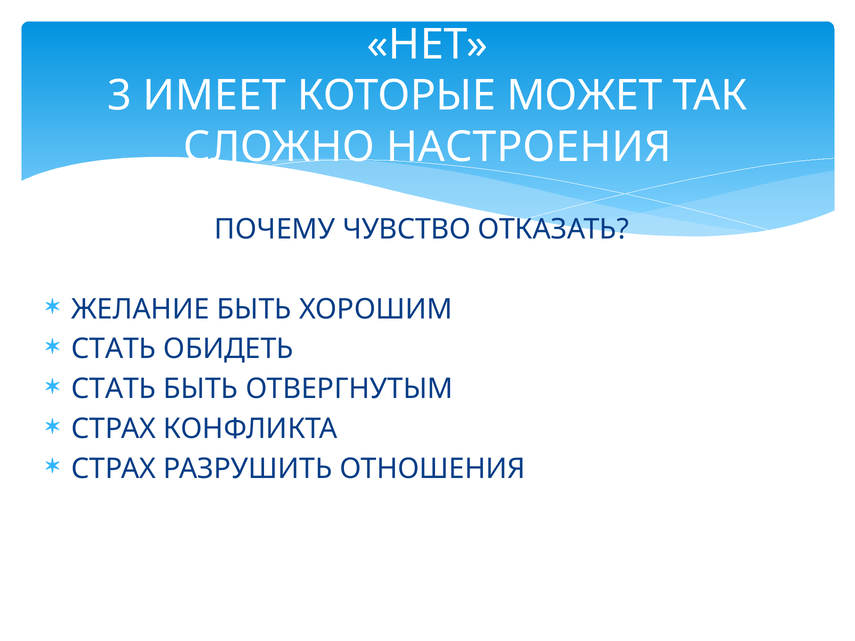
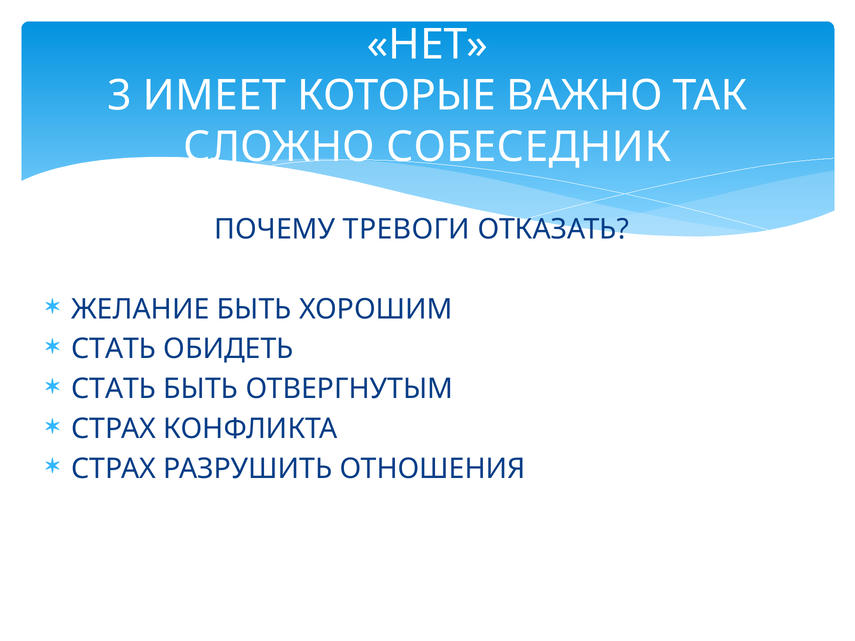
МОЖЕТ: МОЖЕТ -> ВАЖНО (584, 96)
НАСТРОЕНИЯ: НАСТРОЕНИЯ -> СОБЕСЕДНИК (529, 147)
ЧУВСТВО: ЧУВСТВО -> ТРЕВОГИ (406, 230)
